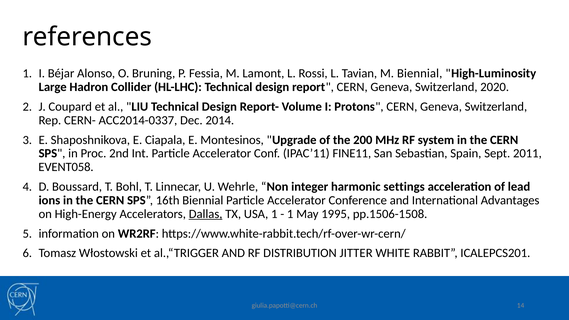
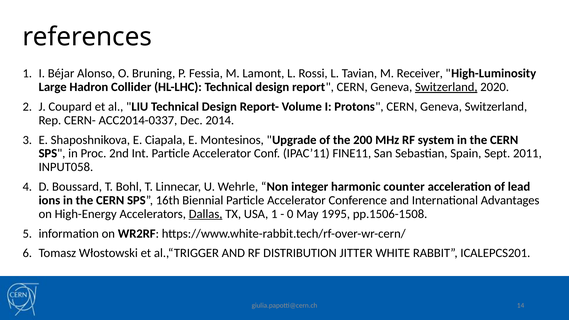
M Biennial: Biennial -> Receiver (420, 73)
Switzerland underline: none -> present (446, 87)
EVENT058: EVENT058 -> INPUT058 (66, 167)
settings: settings -> counter (404, 187)
1: 1 -> 0 (290, 214)
